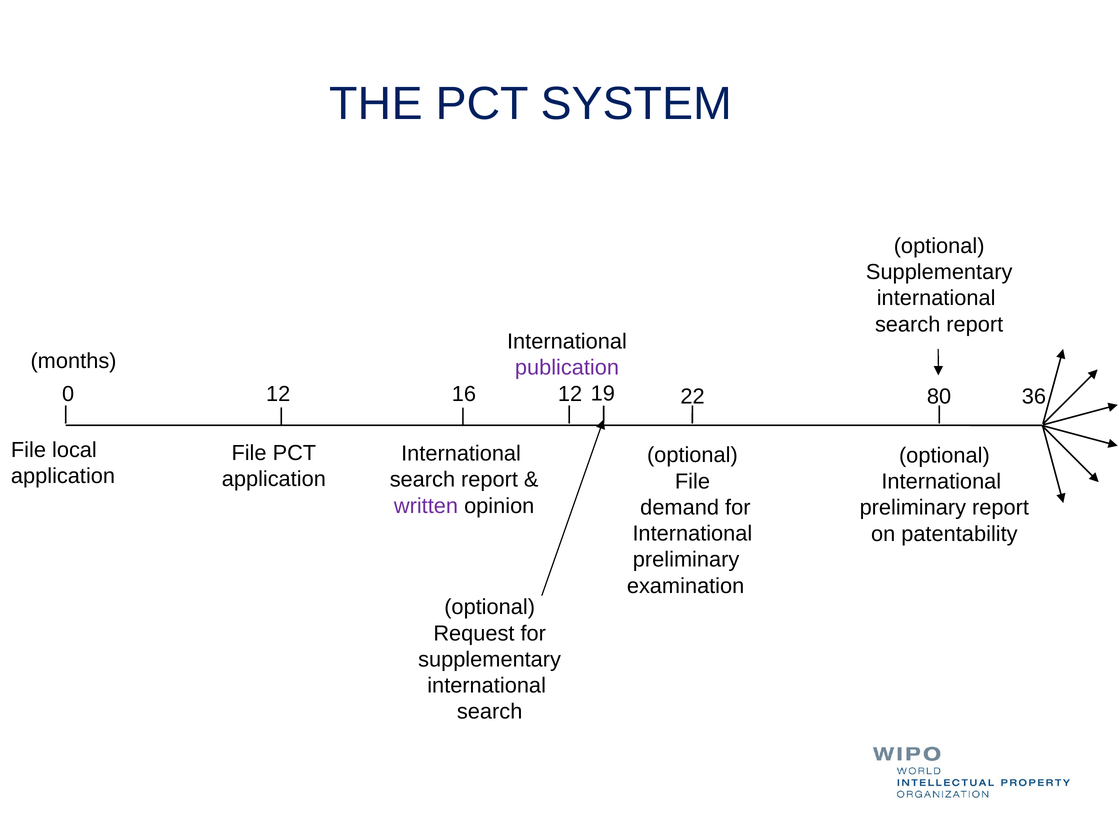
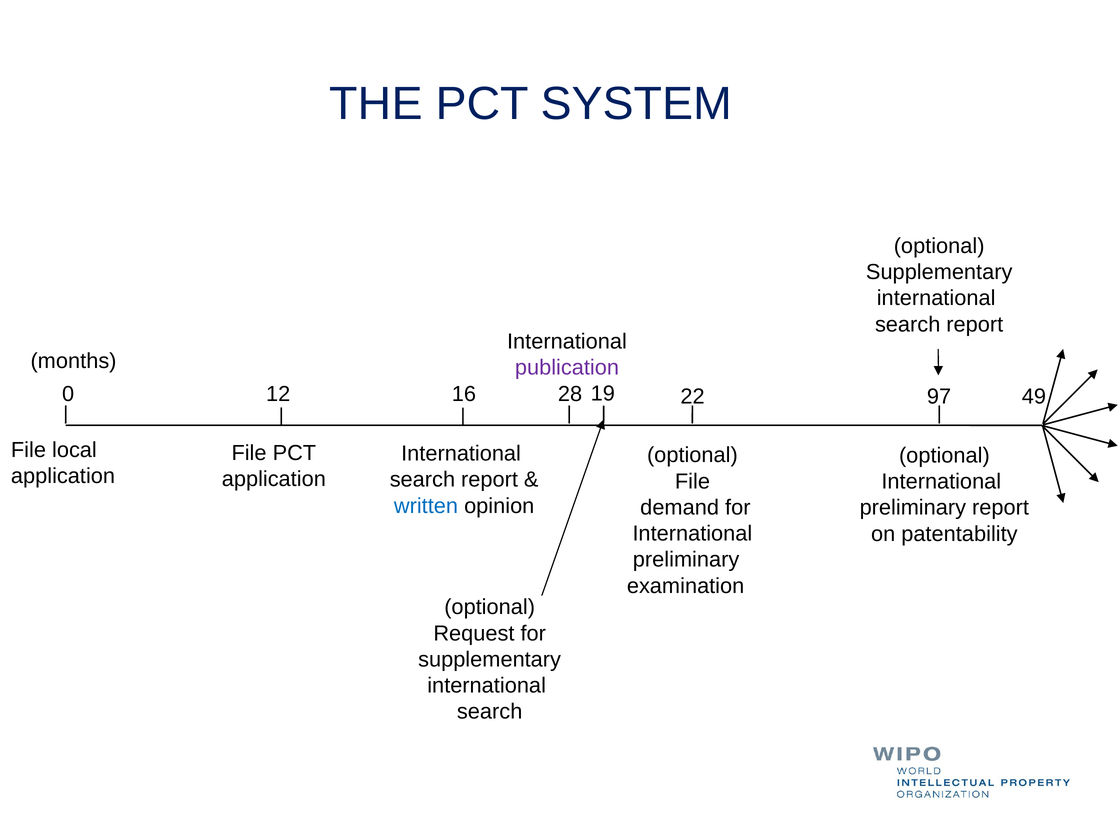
16 12: 12 -> 28 (570, 394)
36: 36 -> 49 (1034, 396)
80: 80 -> 97 (939, 396)
written colour: purple -> blue (426, 506)
